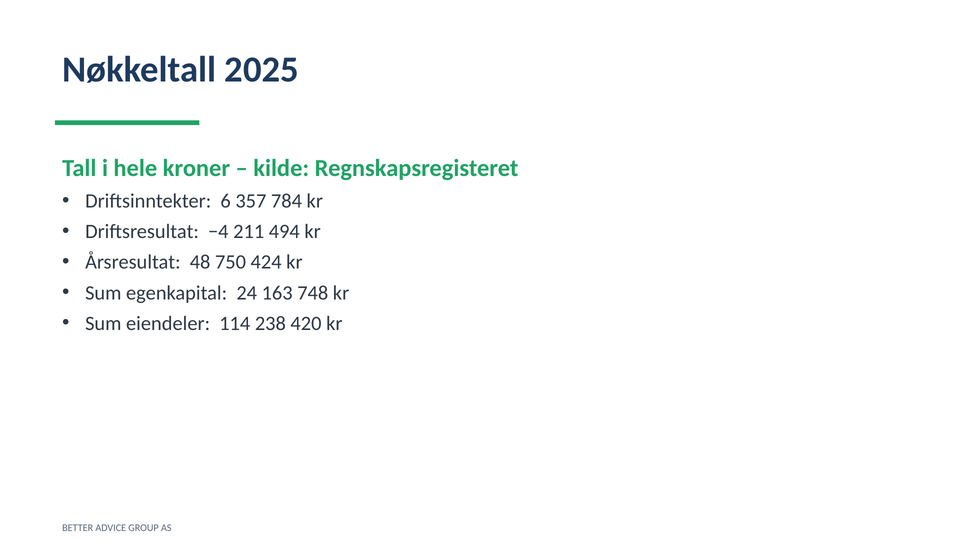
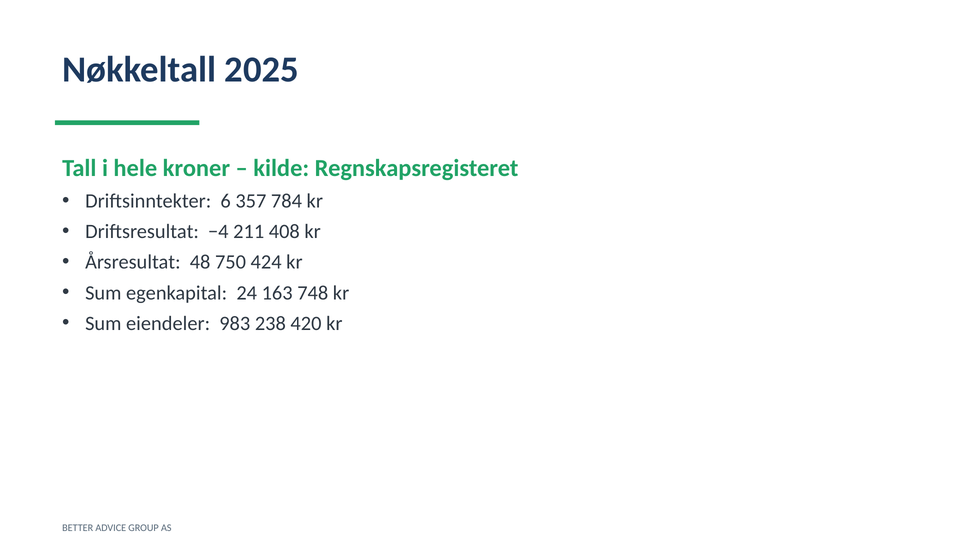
494: 494 -> 408 (284, 232)
114: 114 -> 983 (235, 323)
